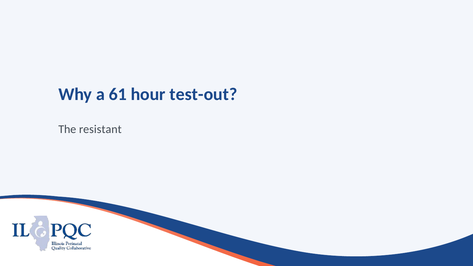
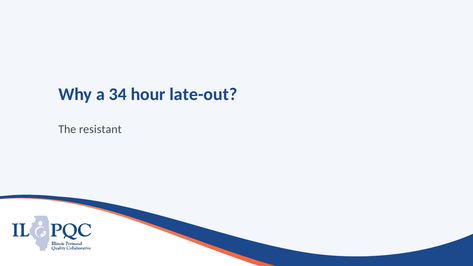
61: 61 -> 34 (118, 94)
test-out: test-out -> late-out (203, 94)
